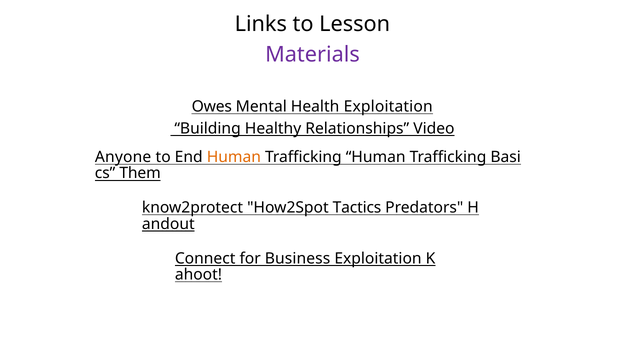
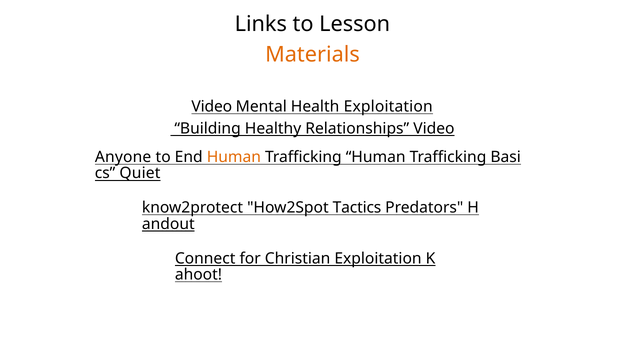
Materials colour: purple -> orange (312, 54)
Owes: Owes -> Video (212, 106)
Them: Them -> Quiet (140, 173)
Business: Business -> Christian (298, 258)
